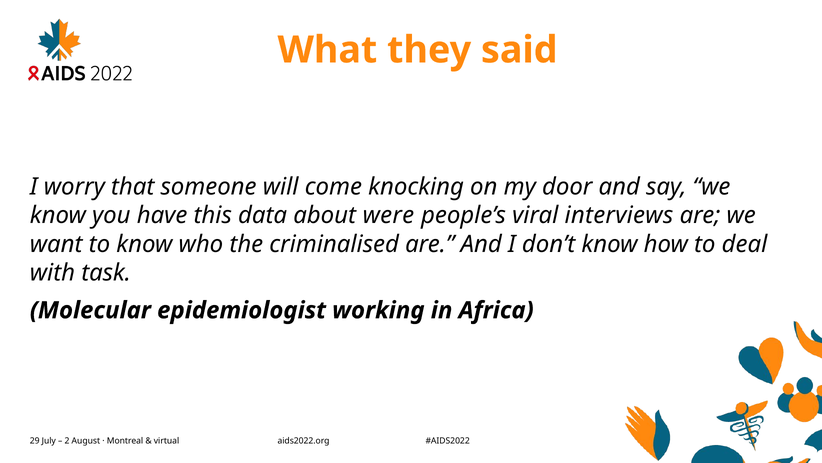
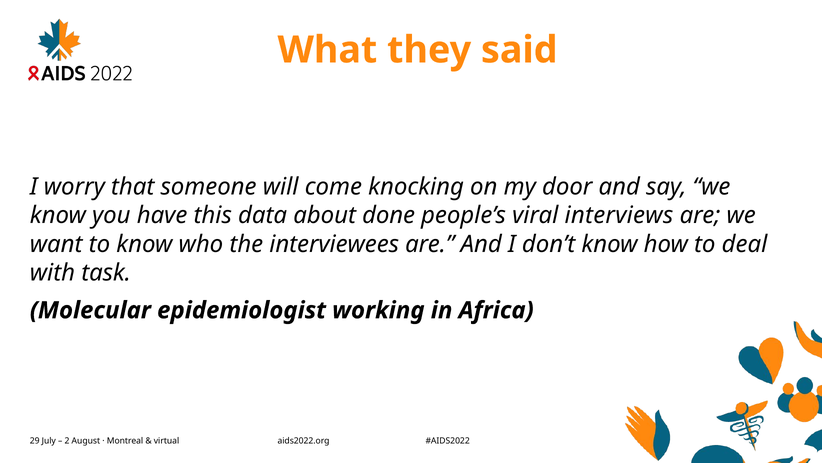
were: were -> done (389, 215)
criminalised: criminalised -> interviewees (334, 244)
